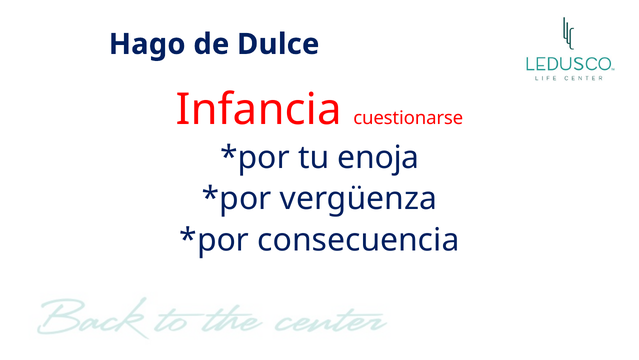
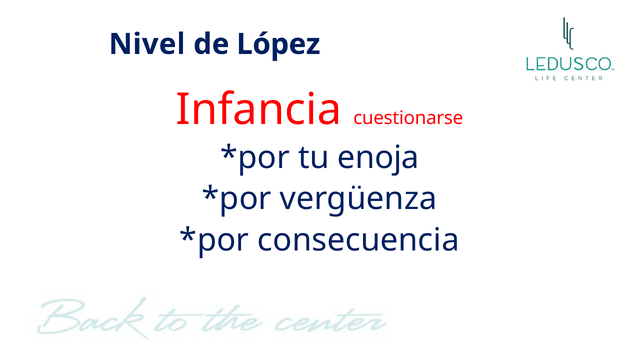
Hago: Hago -> Nivel (147, 44)
Dulce: Dulce -> López (278, 44)
